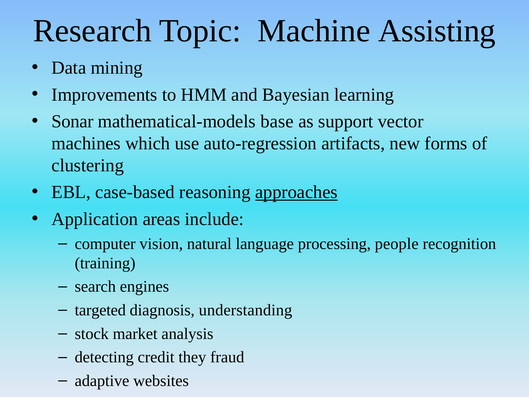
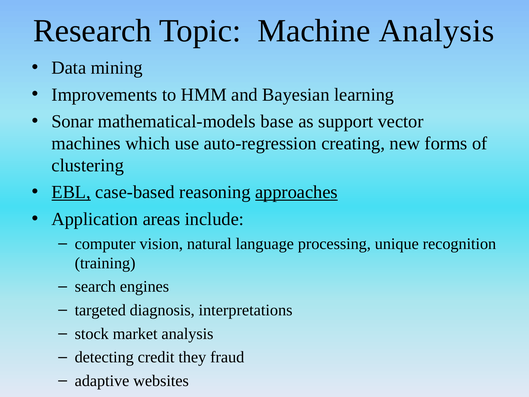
Machine Assisting: Assisting -> Analysis (437, 31)
artifacts: artifacts -> creating (353, 143)
EBL underline: none -> present (71, 192)
people: people -> unique (397, 244)
understanding: understanding -> interpretations (246, 310)
